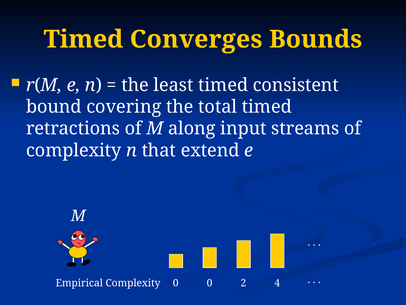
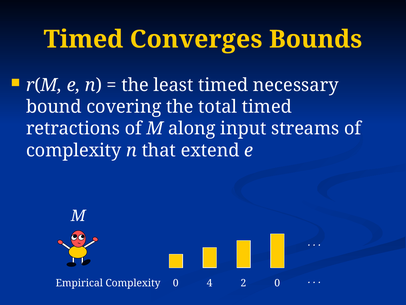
consistent: consistent -> necessary (296, 85)
0 0: 0 -> 4 (210, 283)
2 4: 4 -> 0 (277, 283)
